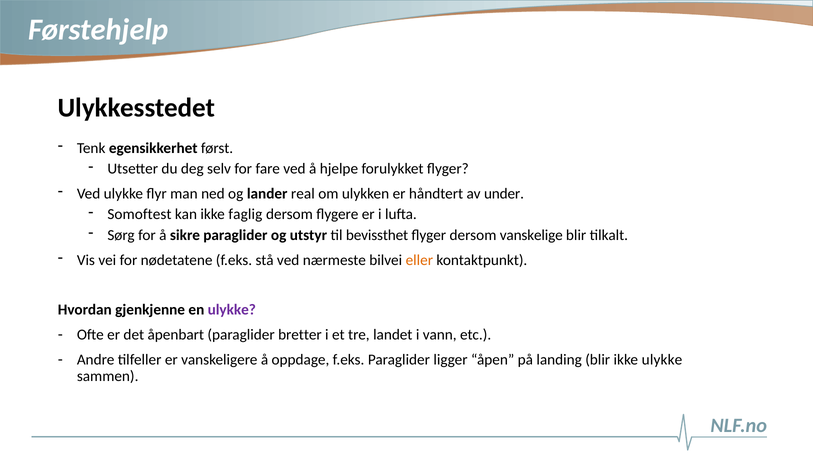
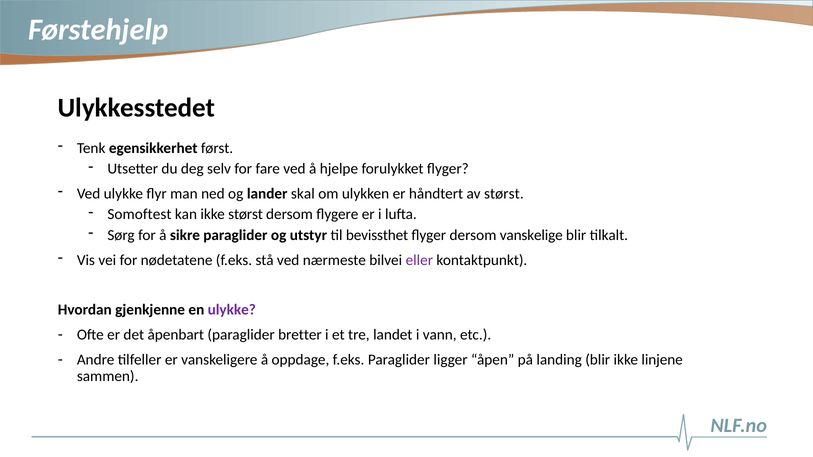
real: real -> skal (303, 194)
av under: under -> størst (504, 194)
ikke faglig: faglig -> størst (246, 215)
eller colour: orange -> purple (419, 260)
ikke ulykke: ulykke -> linjene (662, 360)
